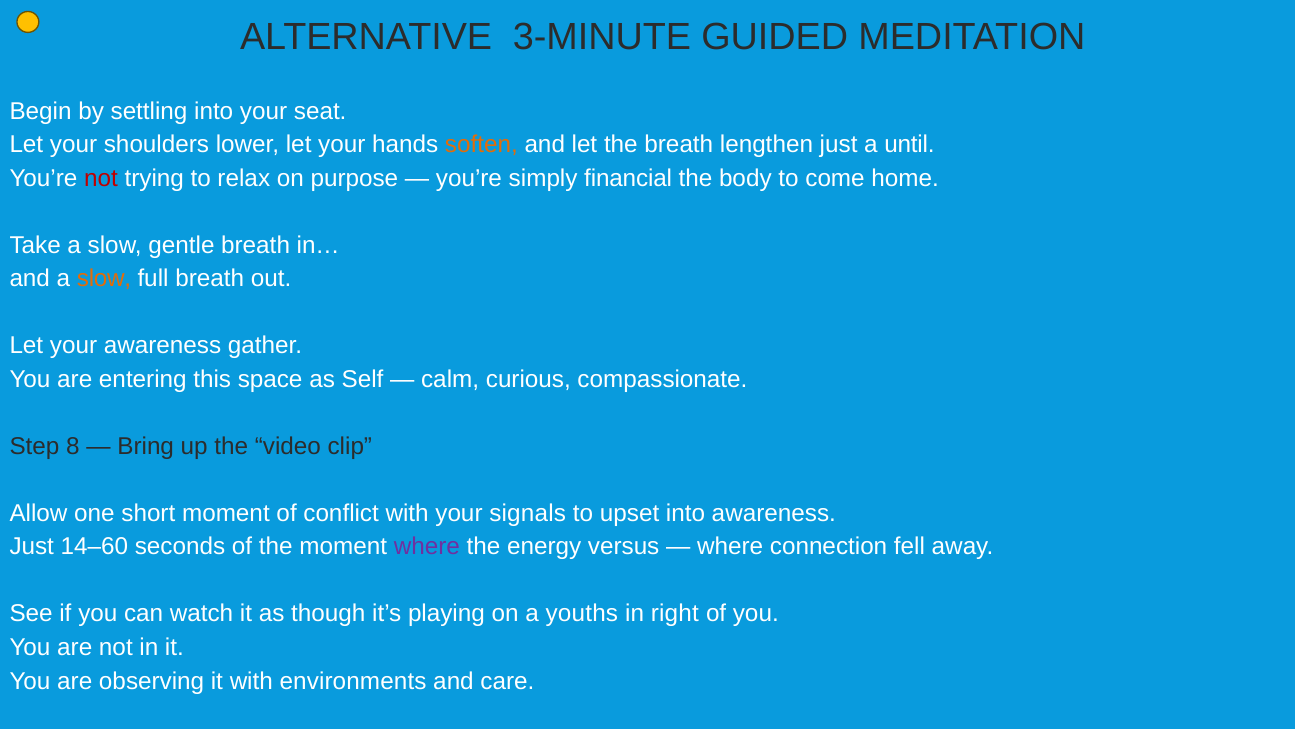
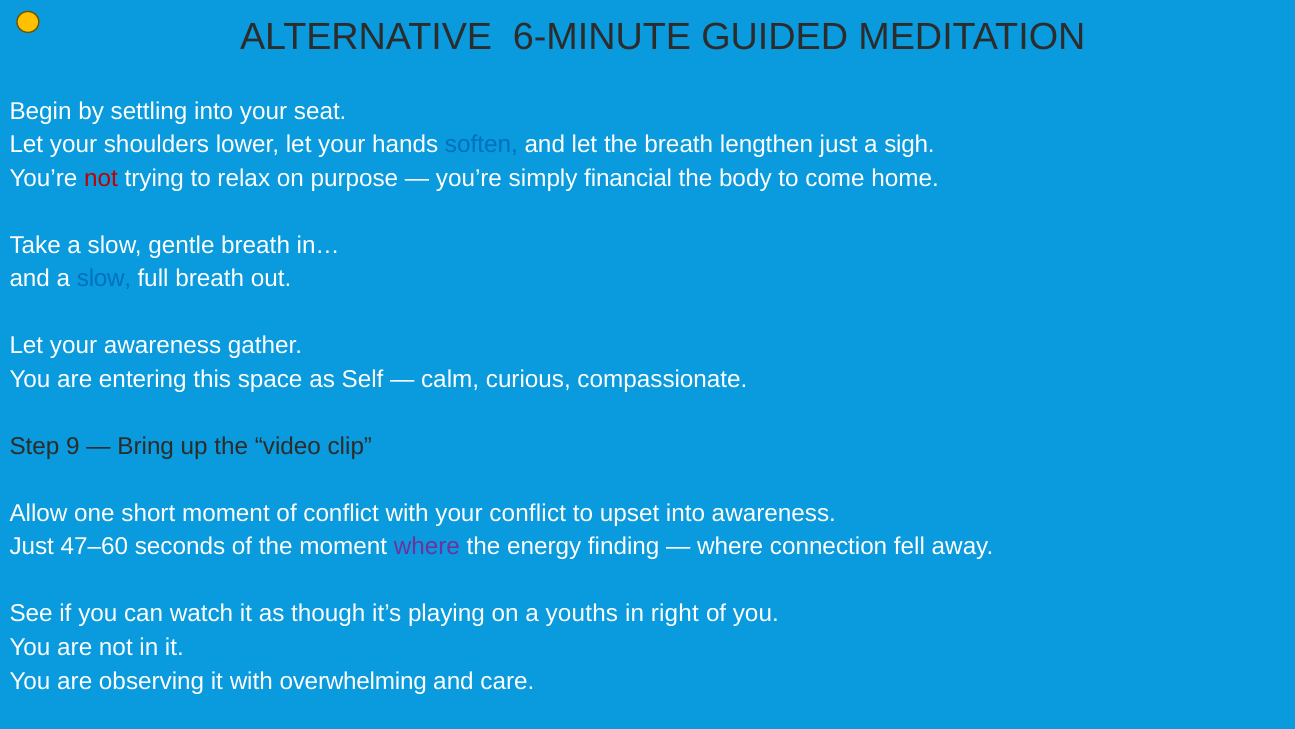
3-MINUTE: 3-MINUTE -> 6-MINUTE (602, 37)
soften colour: orange -> blue (481, 145)
until: until -> sigh (909, 145)
slow colour: orange -> blue (104, 279)
8: 8 -> 9 (73, 446)
your signals: signals -> conflict (528, 513)
14–60: 14–60 -> 47–60 (94, 546)
versus: versus -> finding (624, 546)
environments: environments -> overwhelming (353, 680)
